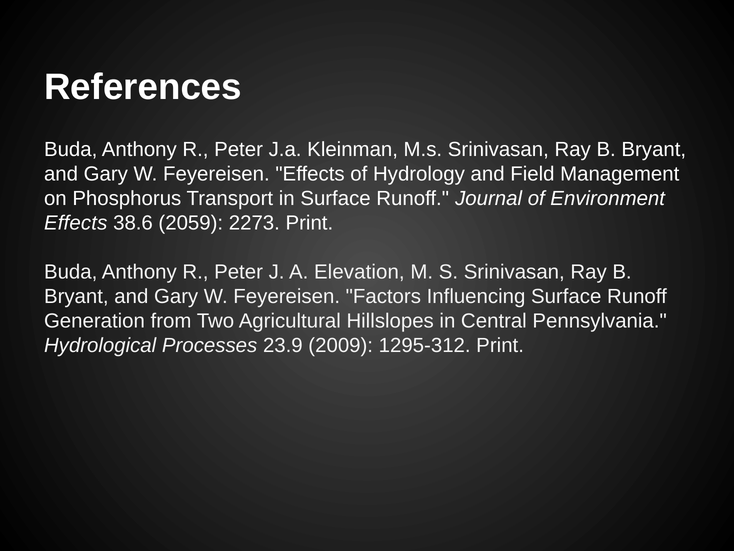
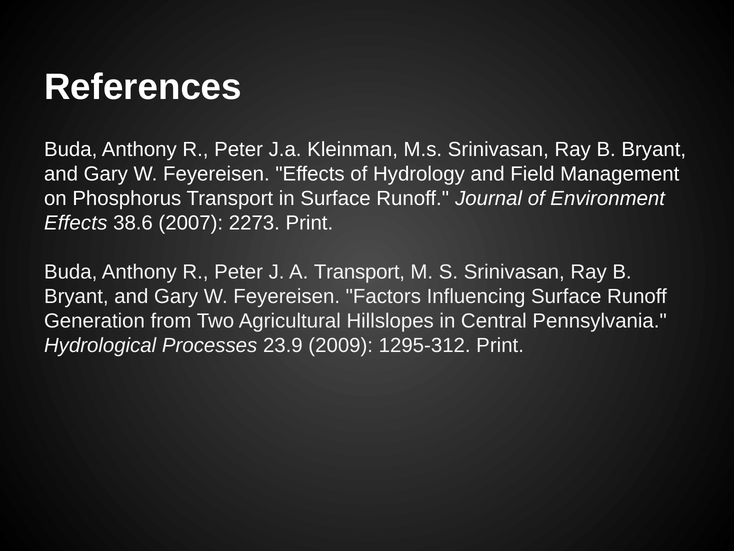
2059: 2059 -> 2007 (191, 223)
A Elevation: Elevation -> Transport (359, 272)
